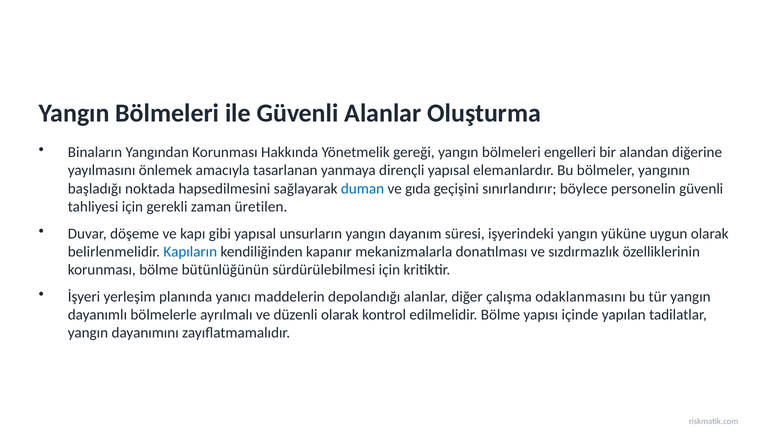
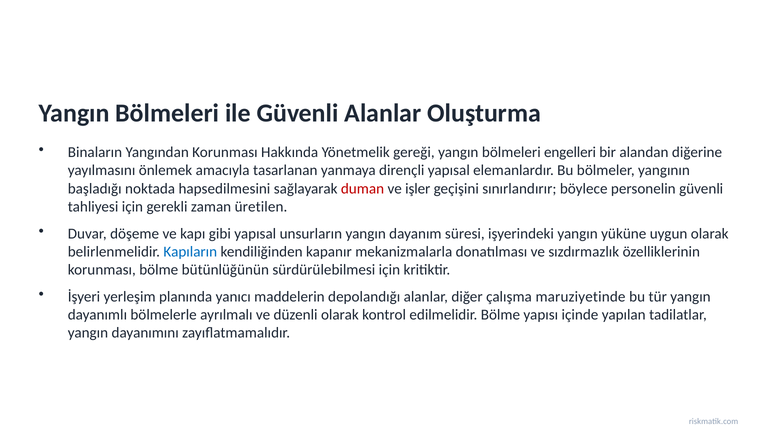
duman colour: blue -> red (362, 189)
gıda: gıda -> işler (418, 189)
odaklanmasını: odaklanmasını -> maruziyetinde (581, 297)
